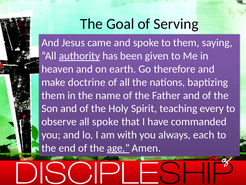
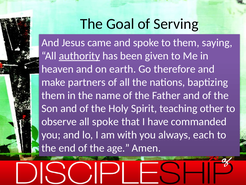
doctrine: doctrine -> partners (87, 82)
every: every -> other (212, 108)
age underline: present -> none (118, 148)
